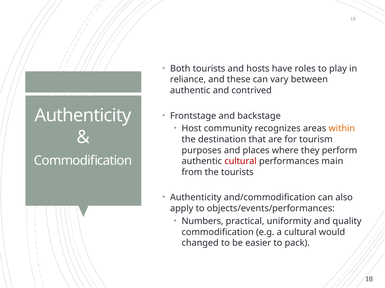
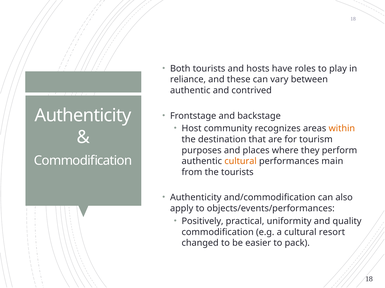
cultural colour: red -> orange (241, 162)
Numbers: Numbers -> Positively (203, 222)
would: would -> resort (332, 233)
